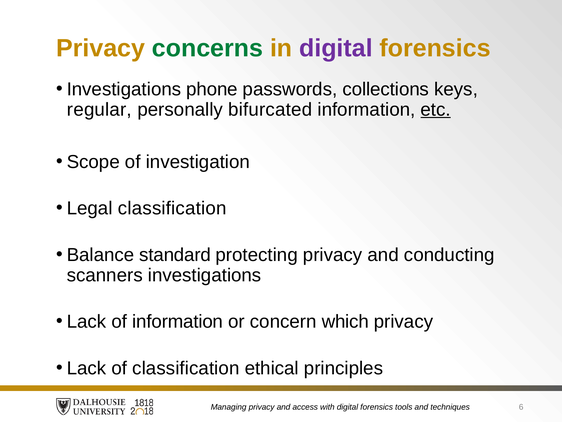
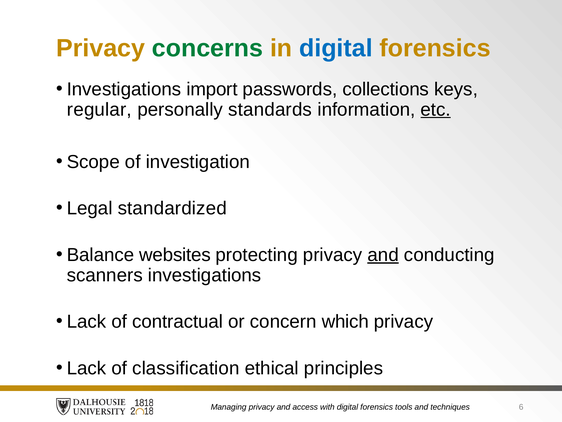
digital colour: purple -> blue (336, 48)
phone: phone -> import (212, 89)
bifurcated: bifurcated -> standards (270, 109)
Legal classification: classification -> standardized (172, 208)
standard: standard -> websites (175, 255)
and underline: none -> present (383, 255)
of information: information -> contractual (178, 321)
